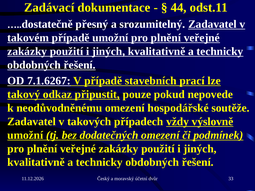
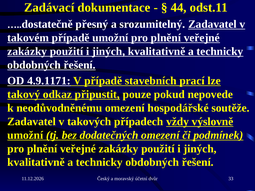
7.1.6267: 7.1.6267 -> 4.9.1171 (49, 81)
